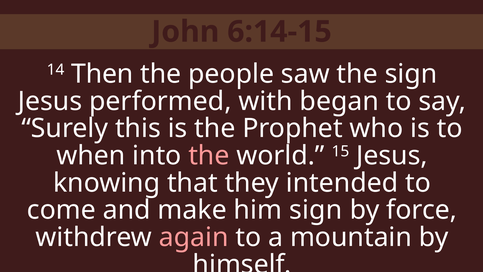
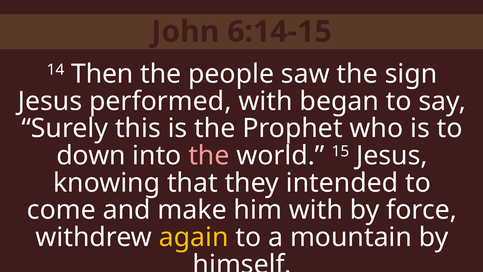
when: when -> down (91, 155)
him sign: sign -> with (316, 210)
again colour: pink -> yellow (194, 237)
